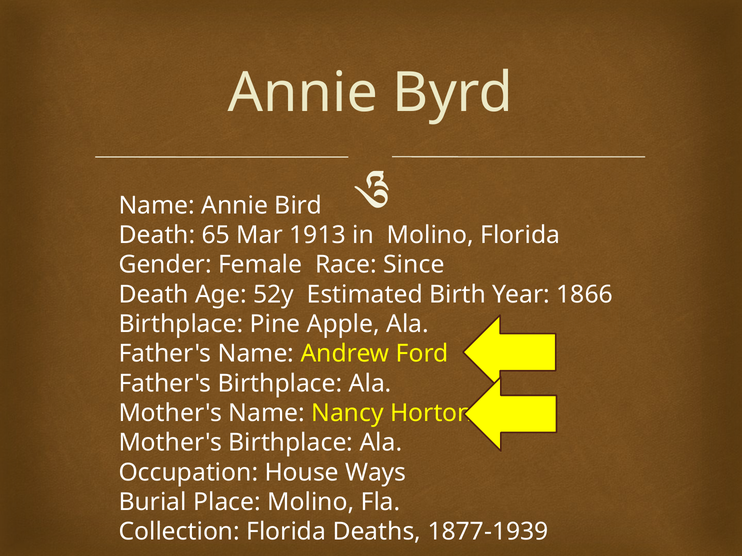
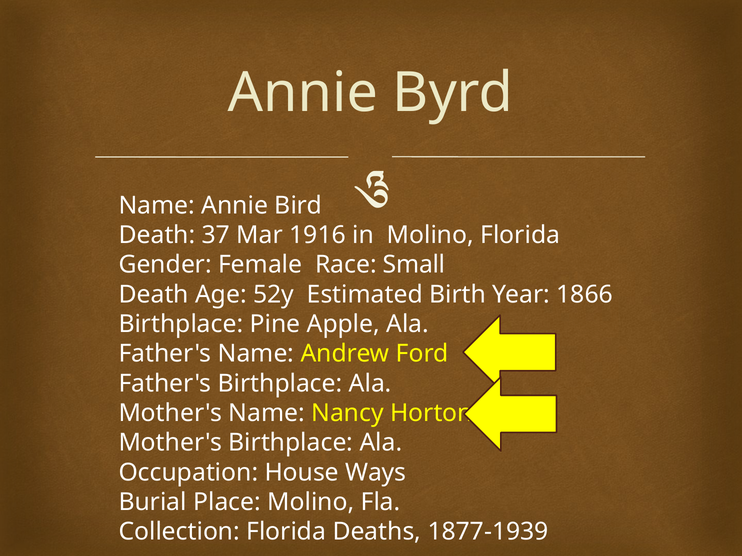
65: 65 -> 37 (216, 235)
1913: 1913 -> 1916 (318, 235)
Since: Since -> Small (414, 265)
